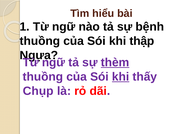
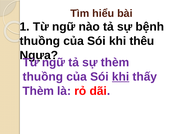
thập: thập -> thêu (142, 41)
thèm underline: present -> none (115, 63)
Chụp: Chụp -> Thèm (38, 91)
